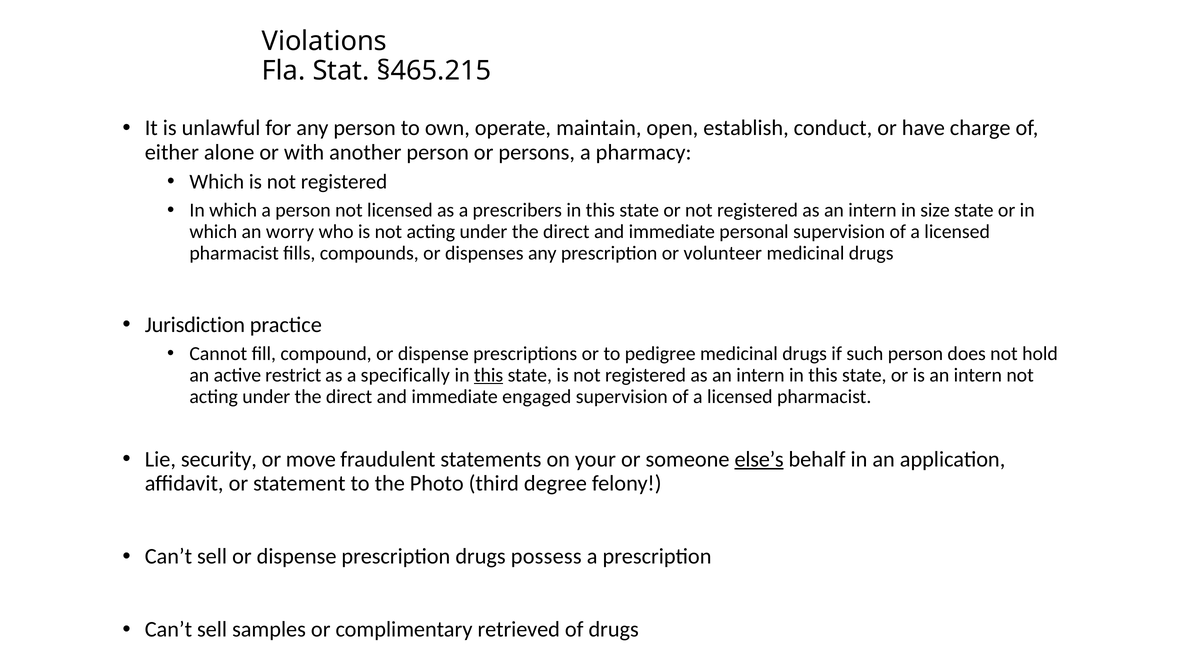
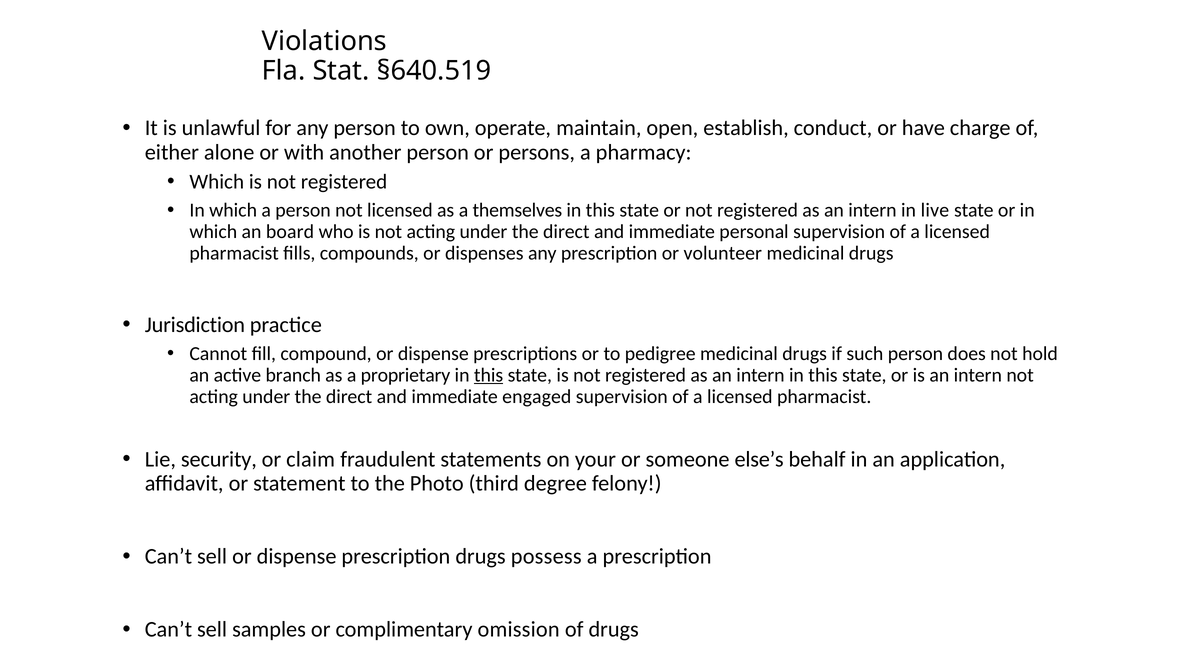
§465.215: §465.215 -> §640.519 (434, 71)
prescribers: prescribers -> themselves (517, 210)
size: size -> live (935, 210)
worry: worry -> board (290, 231)
restrict: restrict -> branch (293, 375)
specifically: specifically -> proprietary (405, 375)
move: move -> claim (311, 459)
else’s underline: present -> none (759, 459)
retrieved: retrieved -> omission (519, 629)
